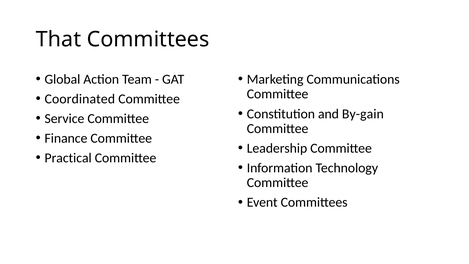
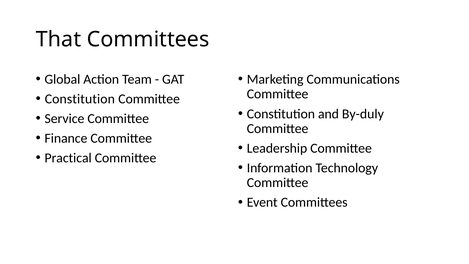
Coordinated: Coordinated -> Constitution (80, 99)
By-gain: By-gain -> By-duly (363, 114)
